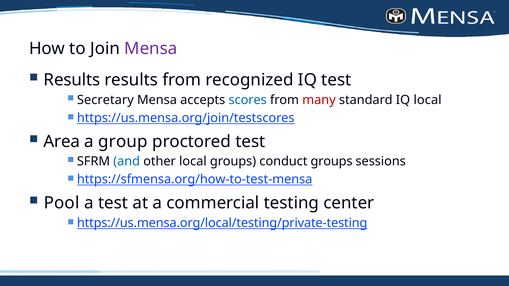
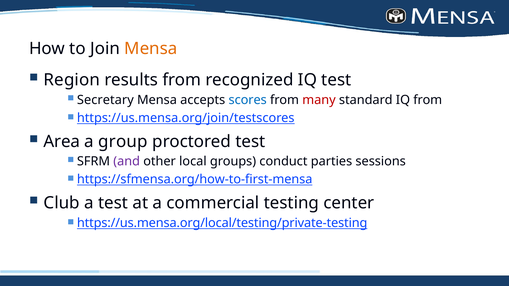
Mensa colour: purple -> orange (151, 48)
Results: Results -> Region (72, 80)
IQ local: local -> from (428, 100)
and colour: blue -> purple (127, 162)
conduct groups: groups -> parties (331, 162)
https://sfmensa.org/how-to-test-mensa: https://sfmensa.org/how-to-test-mensa -> https://sfmensa.org/how-to-first-mensa (195, 179)
Pool: Pool -> Club (62, 203)
